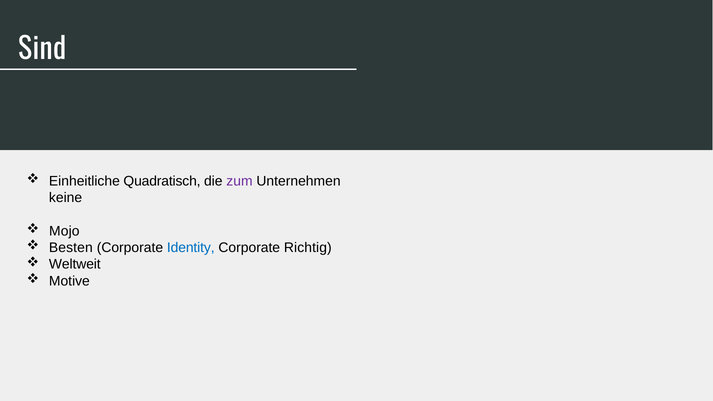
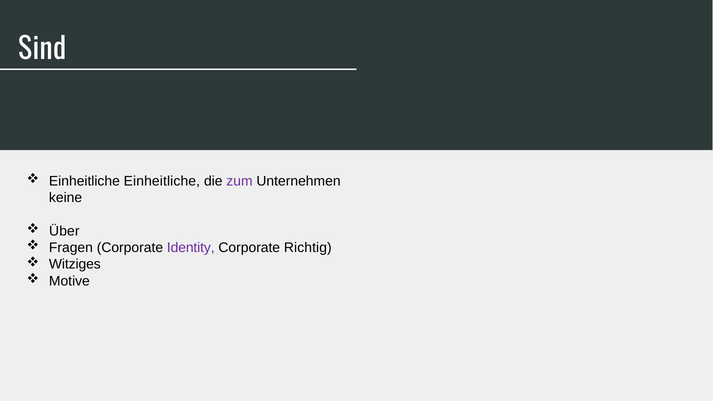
Einheitliche Quadratisch: Quadratisch -> Einheitliche (162, 181)
Mojo: Mojo -> Über (64, 231)
Besten: Besten -> Fragen (71, 248)
Identity colour: blue -> purple (191, 248)
Weltweit: Weltweit -> Witziges (75, 264)
